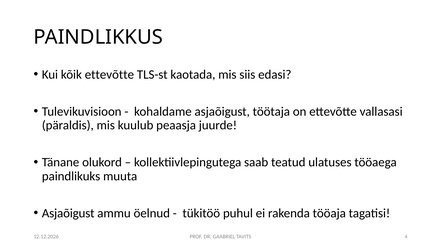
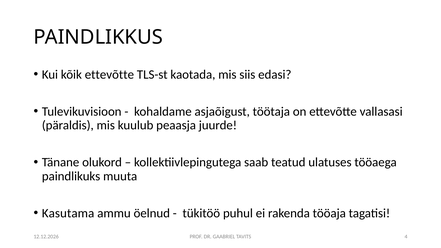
Asjaõigust: Asjaõigust -> Kasutama (68, 213)
